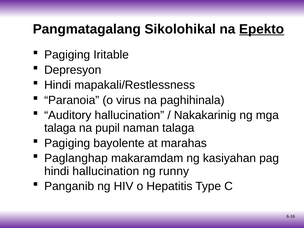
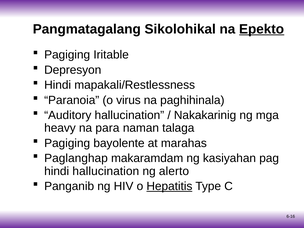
talaga: talaga -> heavy (60, 128)
pupil: pupil -> para (107, 128)
runny: runny -> alerto (174, 171)
Hepatitis underline: none -> present (169, 186)
